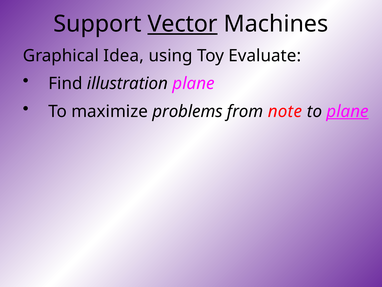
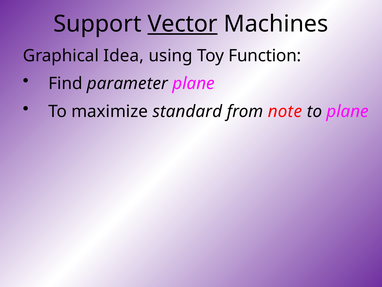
Evaluate: Evaluate -> Function (265, 56)
illustration: illustration -> parameter (127, 83)
problems: problems -> standard (187, 111)
plane underline: present -> none (348, 111)
